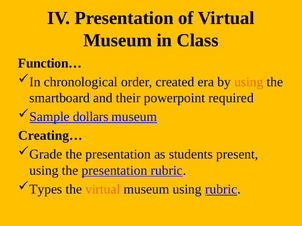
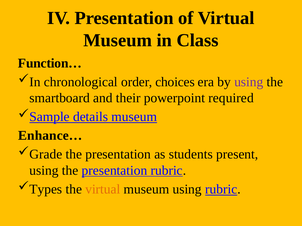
created: created -> choices (175, 82)
using colour: orange -> purple (249, 82)
dollars: dollars -> details (91, 117)
Creating…: Creating… -> Enhance… (50, 136)
